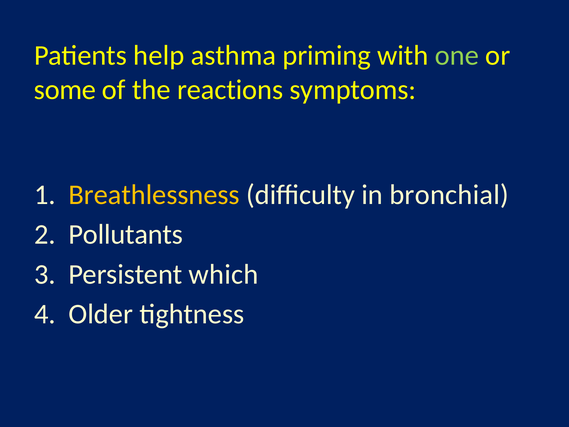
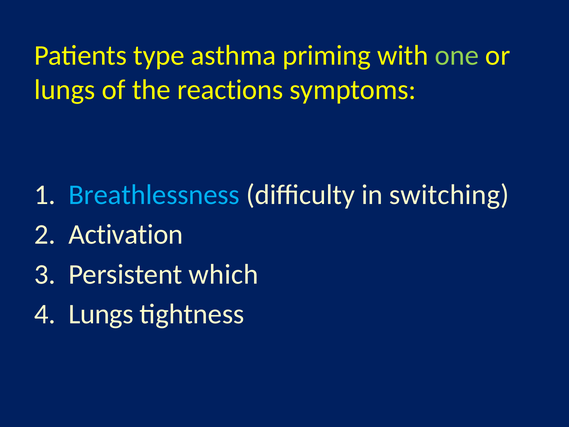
help: help -> type (159, 56)
some: some -> lungs (65, 90)
Breathlessness colour: yellow -> light blue (154, 195)
bronchial: bronchial -> switching (449, 195)
Pollutants: Pollutants -> Activation (126, 234)
4 Older: Older -> Lungs (101, 314)
